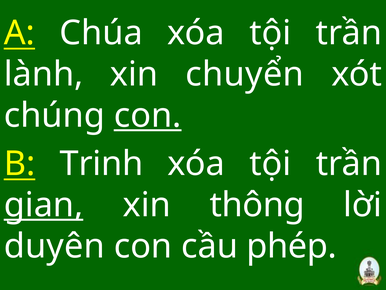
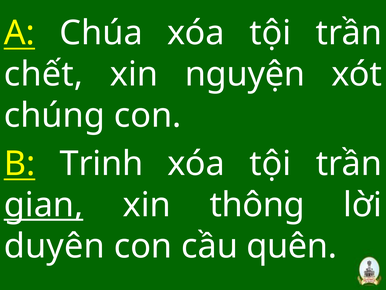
lành: lành -> chết (44, 74)
chuyển: chuyển -> nguyện (245, 74)
con underline: present -> none (148, 115)
phép: phép -> quên (292, 246)
